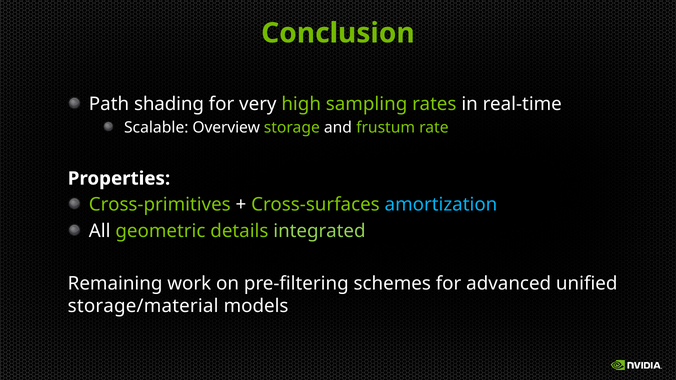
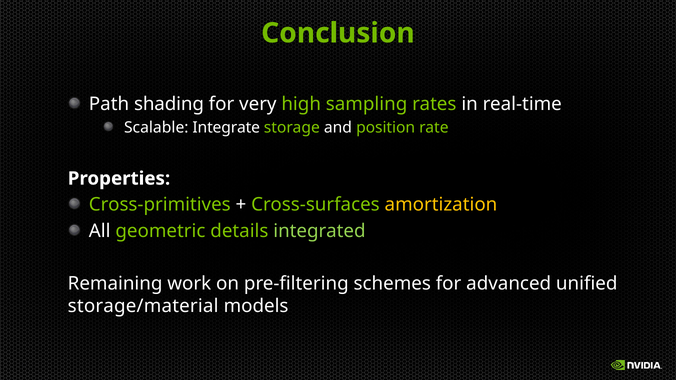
Overview: Overview -> Integrate (226, 128)
frustum: frustum -> position (386, 128)
amortization colour: light blue -> yellow (441, 205)
